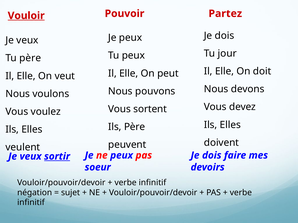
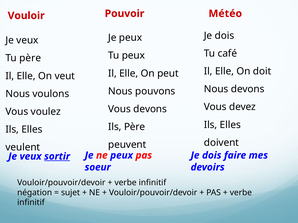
Partez: Partez -> Météo (225, 14)
Vouloir underline: present -> none (26, 16)
jour: jour -> café (227, 54)
Vous sortent: sortent -> devons (150, 109)
